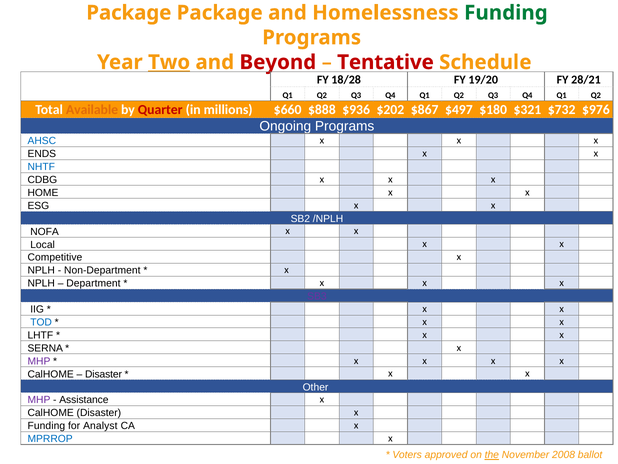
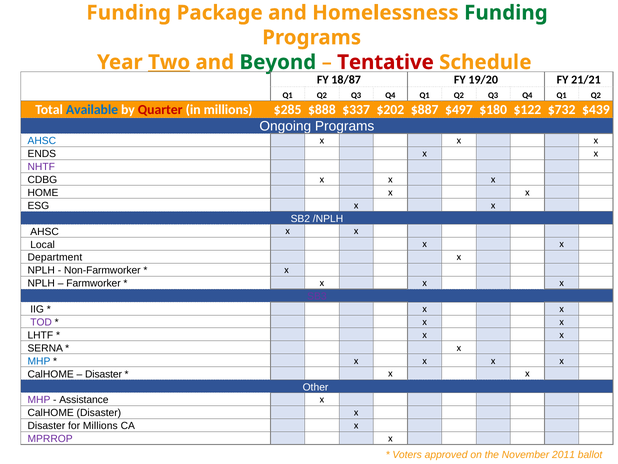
Package: Package -> Funding (129, 13)
Beyond colour: red -> green (278, 62)
18/28: 18/28 -> 18/87 (346, 80)
28/21: 28/21 -> 21/21 (586, 80)
Available colour: orange -> blue (92, 110)
$660: $660 -> $285 (288, 110)
$936: $936 -> $337 (356, 110)
$867: $867 -> $887 (425, 110)
$321: $321 -> $122 (527, 110)
$976: $976 -> $439 (596, 110)
NHTF colour: blue -> purple (41, 167)
NOFA: NOFA -> AHSC (45, 231)
Competitive: Competitive -> Department (55, 257)
Non-Department: Non-Department -> Non-Farmworker (102, 270)
Department: Department -> Farmworker (94, 283)
TOD colour: blue -> purple (41, 322)
MHP colour: purple -> blue (39, 361)
Funding: Funding -> Disaster (46, 426)
for Analyst: Analyst -> Millions (100, 426)
MPRROP colour: blue -> purple (50, 438)
the underline: present -> none (492, 455)
2008: 2008 -> 2011 (564, 455)
